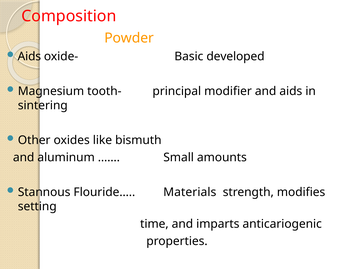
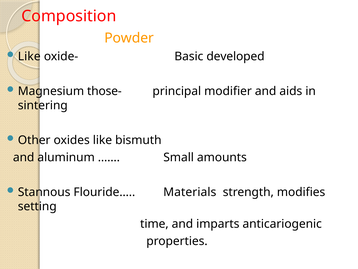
Aids: Aids -> Like (29, 56)
tooth-: tooth- -> those- (104, 91)
